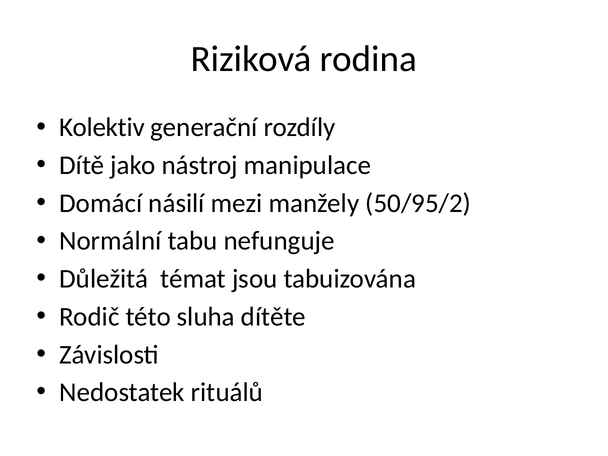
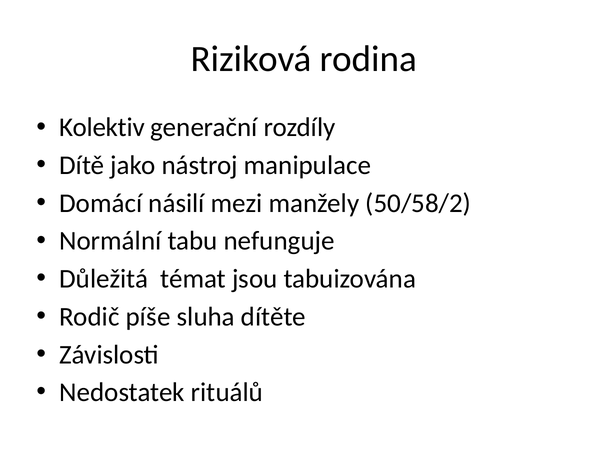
50/95/2: 50/95/2 -> 50/58/2 (418, 203)
této: této -> píše (148, 317)
